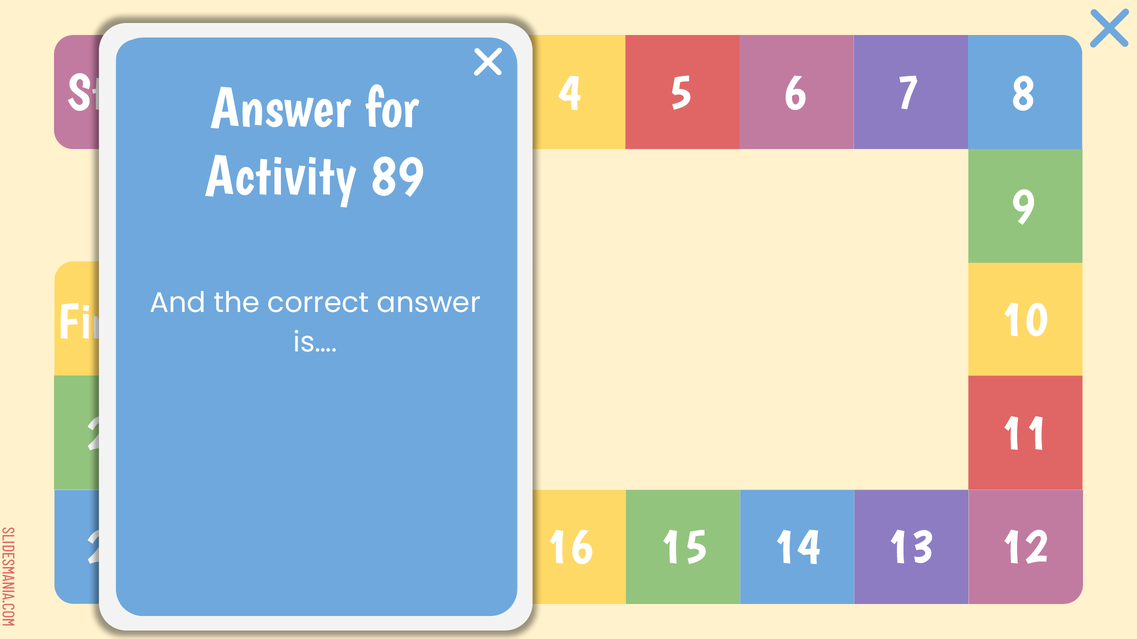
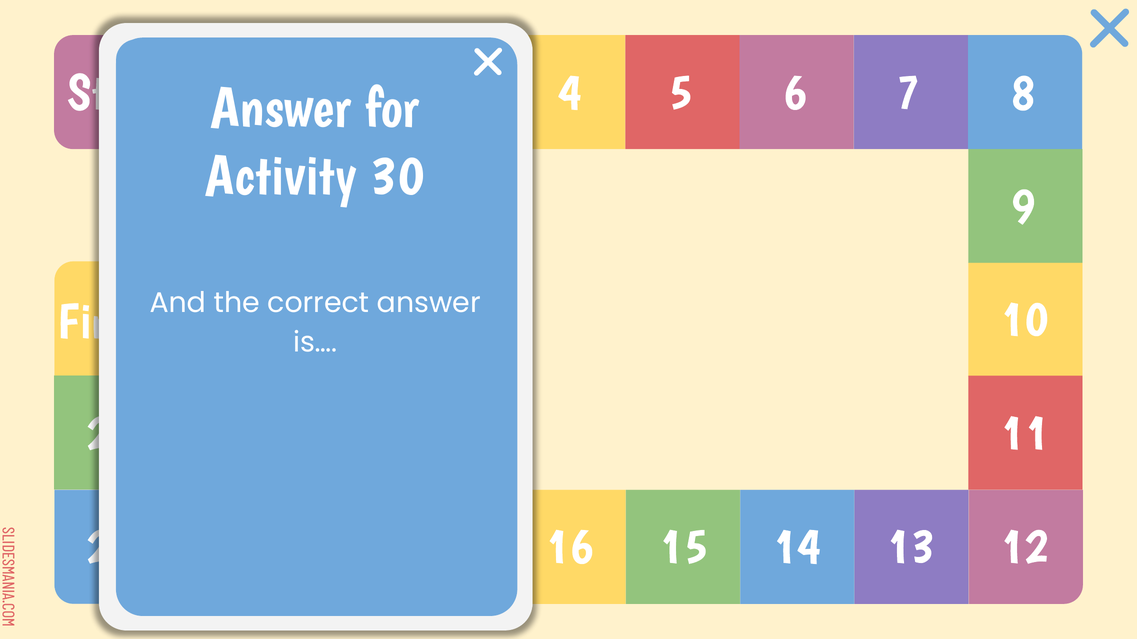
89: 89 -> 30 (397, 176)
